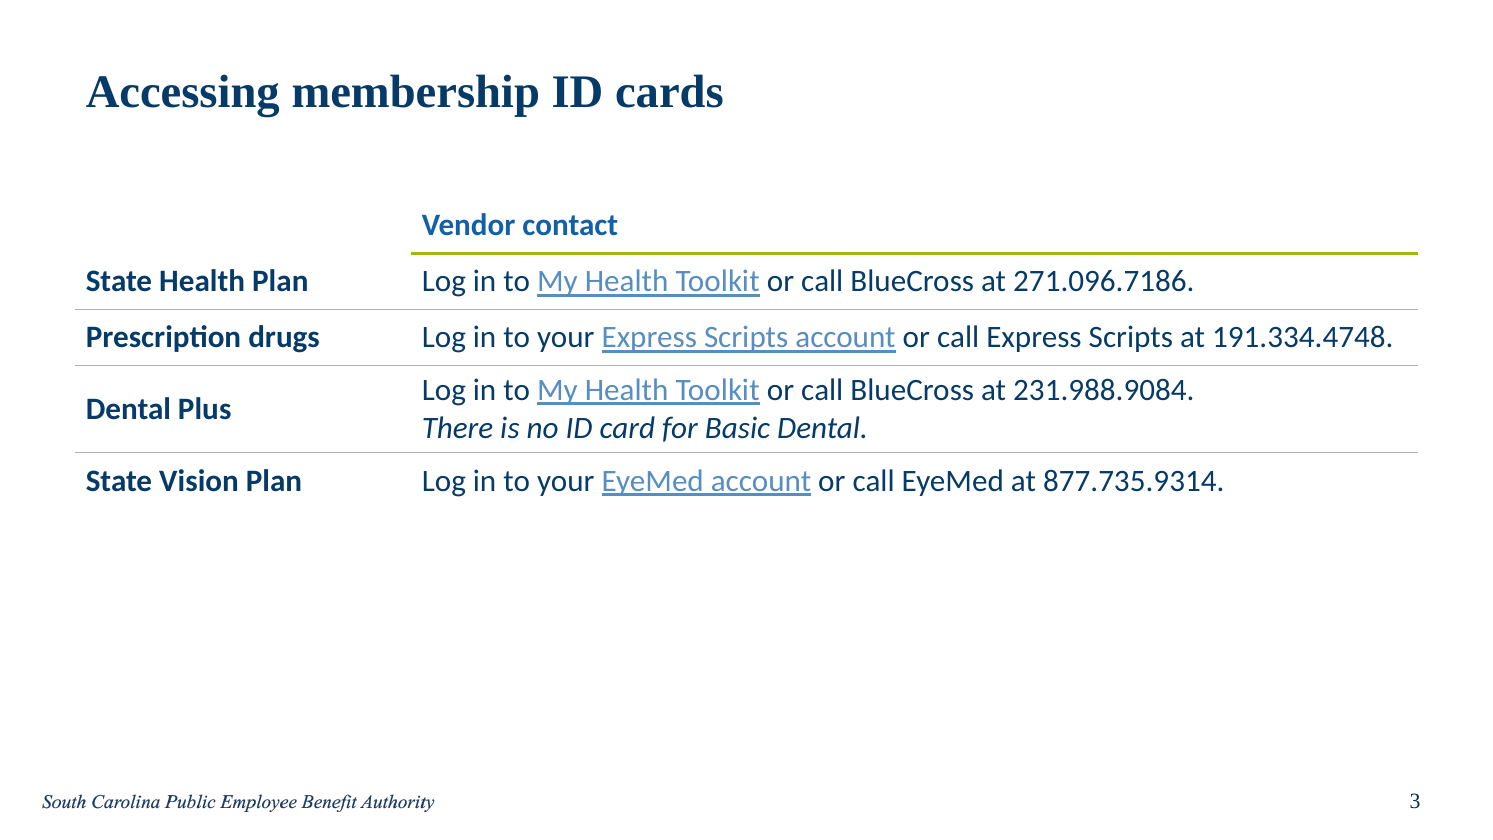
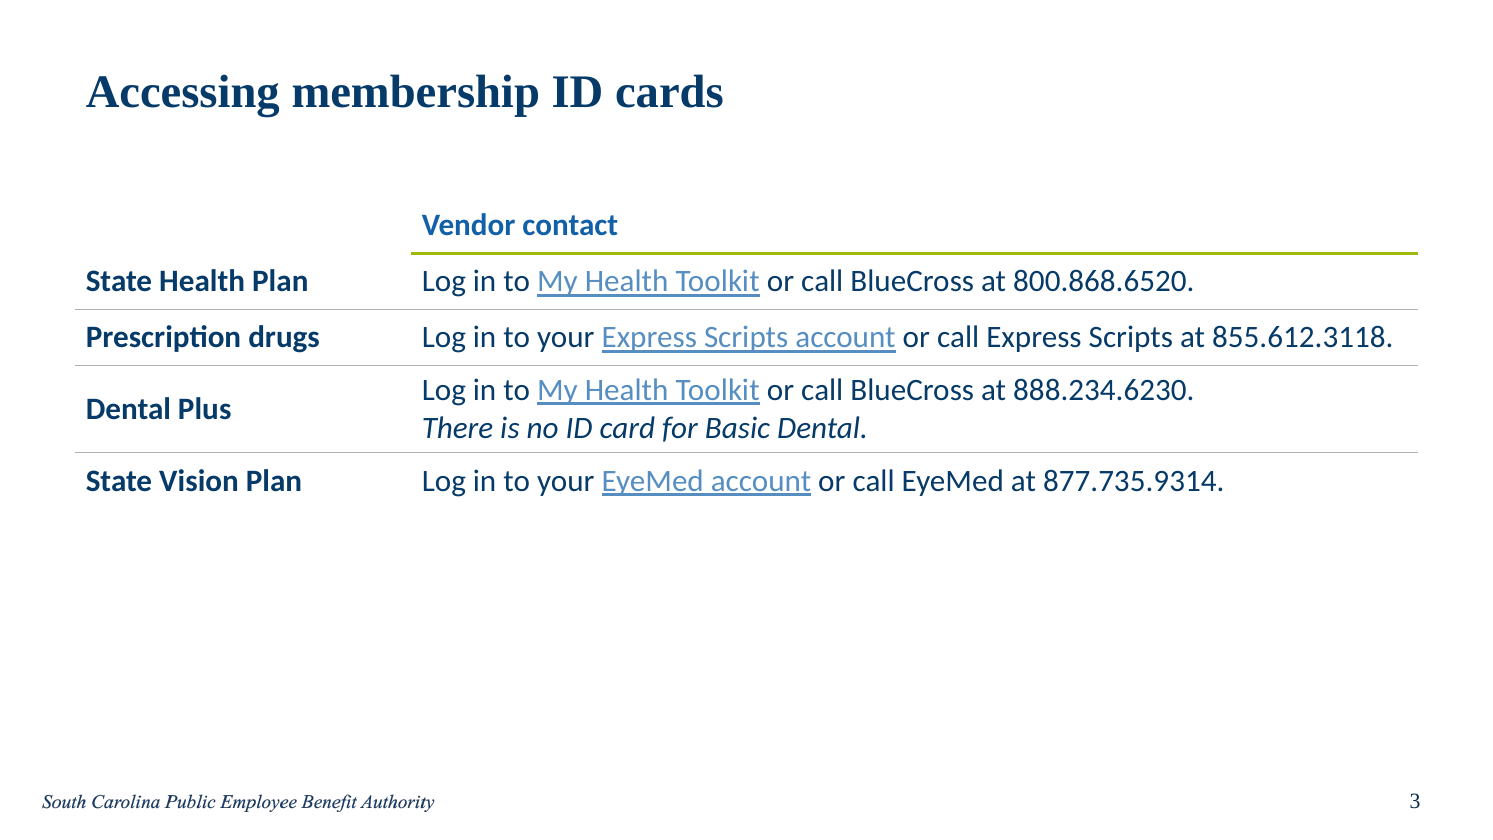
271.096.7186: 271.096.7186 -> 800.868.6520 (1104, 282)
191.334.4748: 191.334.4748 -> 855.612.3118 (1303, 338)
231.988.9084: 231.988.9084 -> 888.234.6230 (1104, 390)
